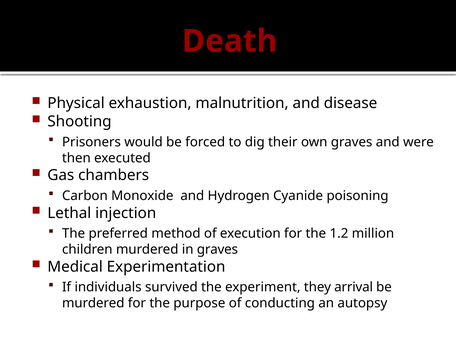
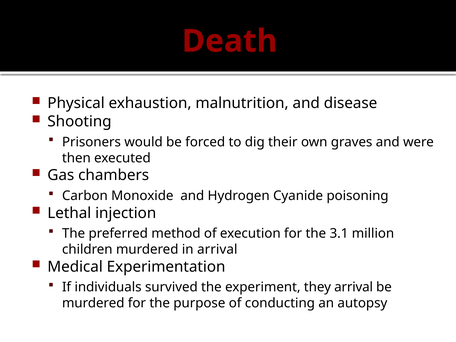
1.2: 1.2 -> 3.1 (339, 234)
in graves: graves -> arrival (217, 249)
